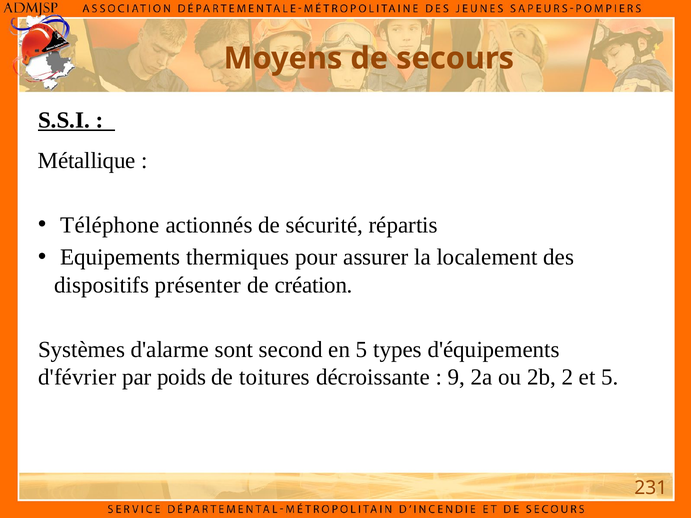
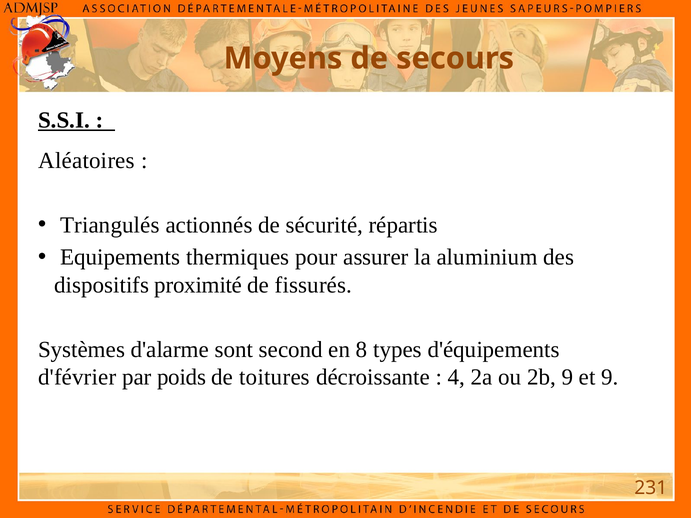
Métallique: Métallique -> Aléatoires (87, 161)
Téléphone: Téléphone -> Triangulés (110, 225)
localement: localement -> aluminium (487, 257)
présenter: présenter -> proximité (198, 285)
création: création -> fissurés (313, 285)
en 5: 5 -> 8 (362, 350)
9: 9 -> 4 (456, 377)
2b 2: 2 -> 9 (567, 377)
et 5: 5 -> 9 (610, 377)
